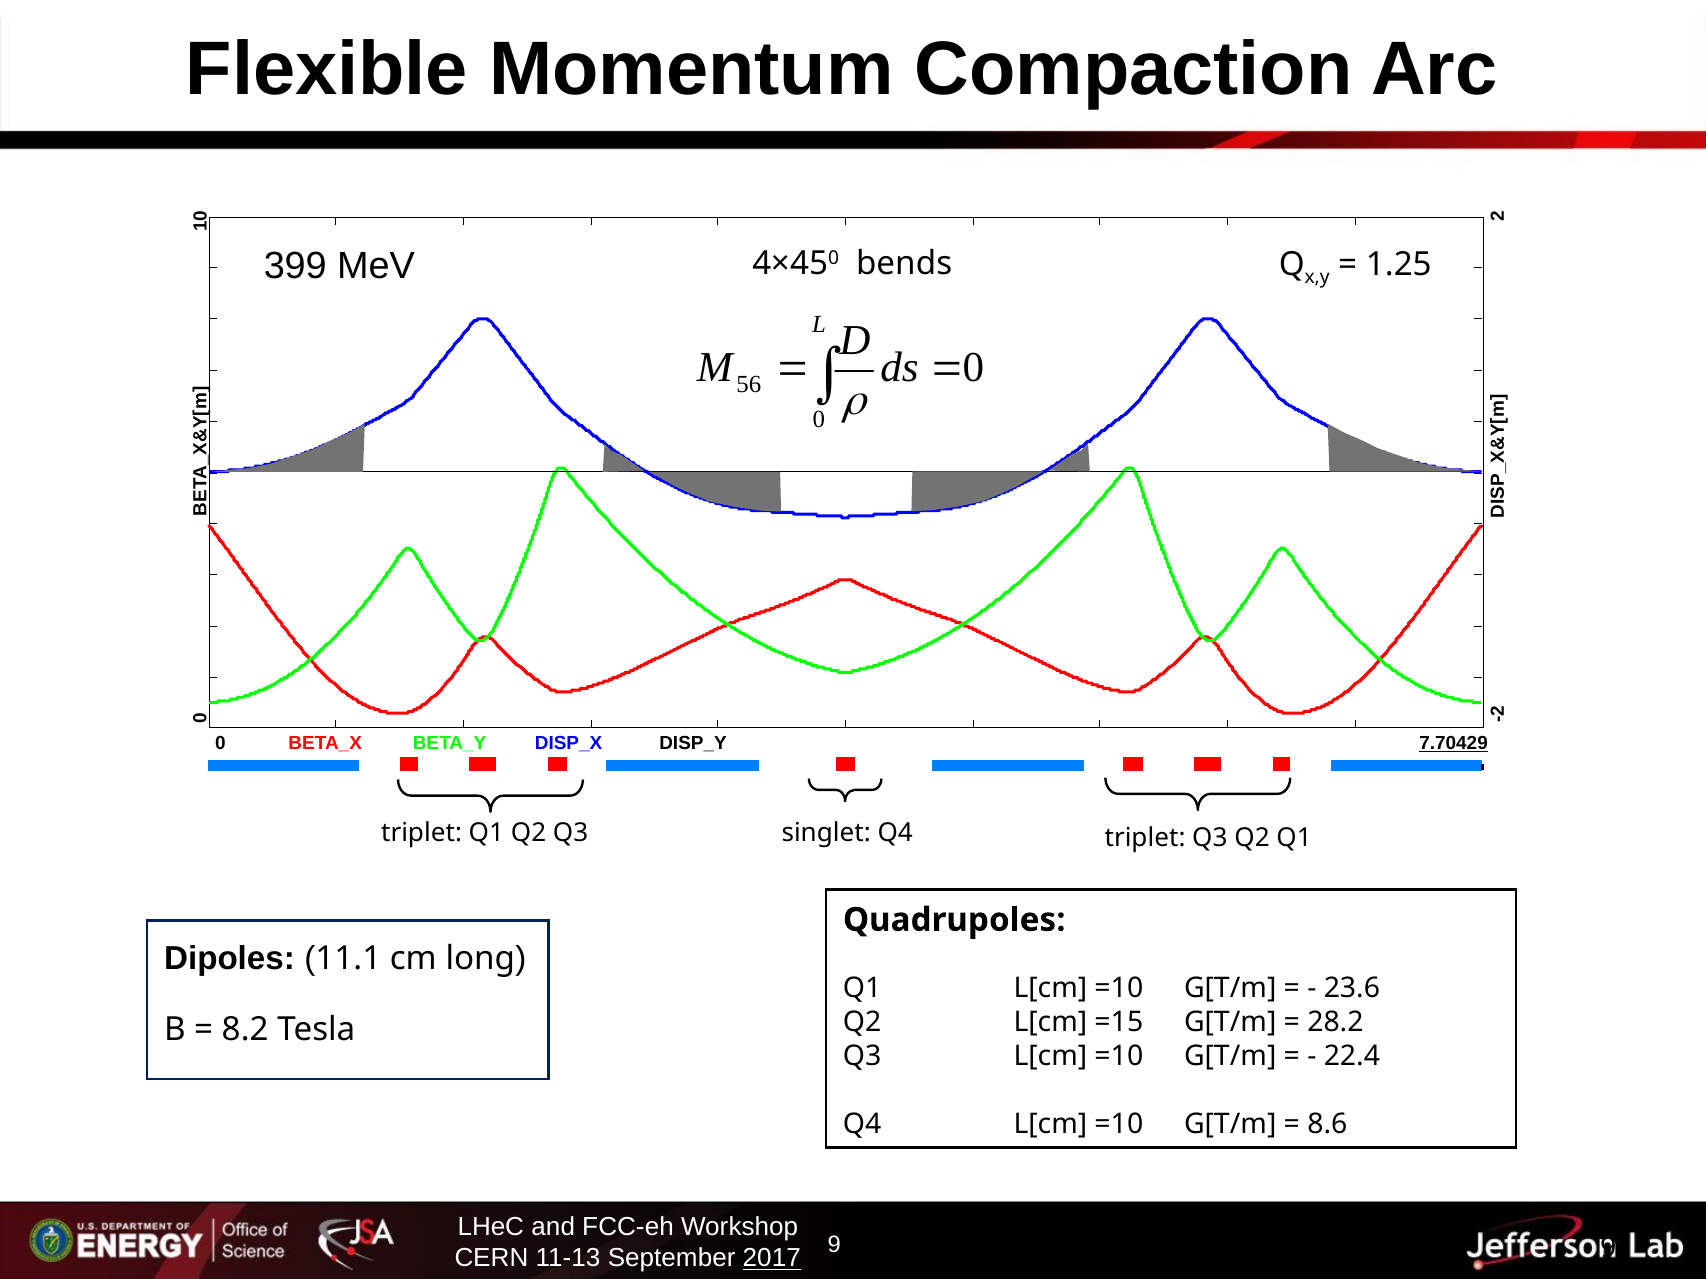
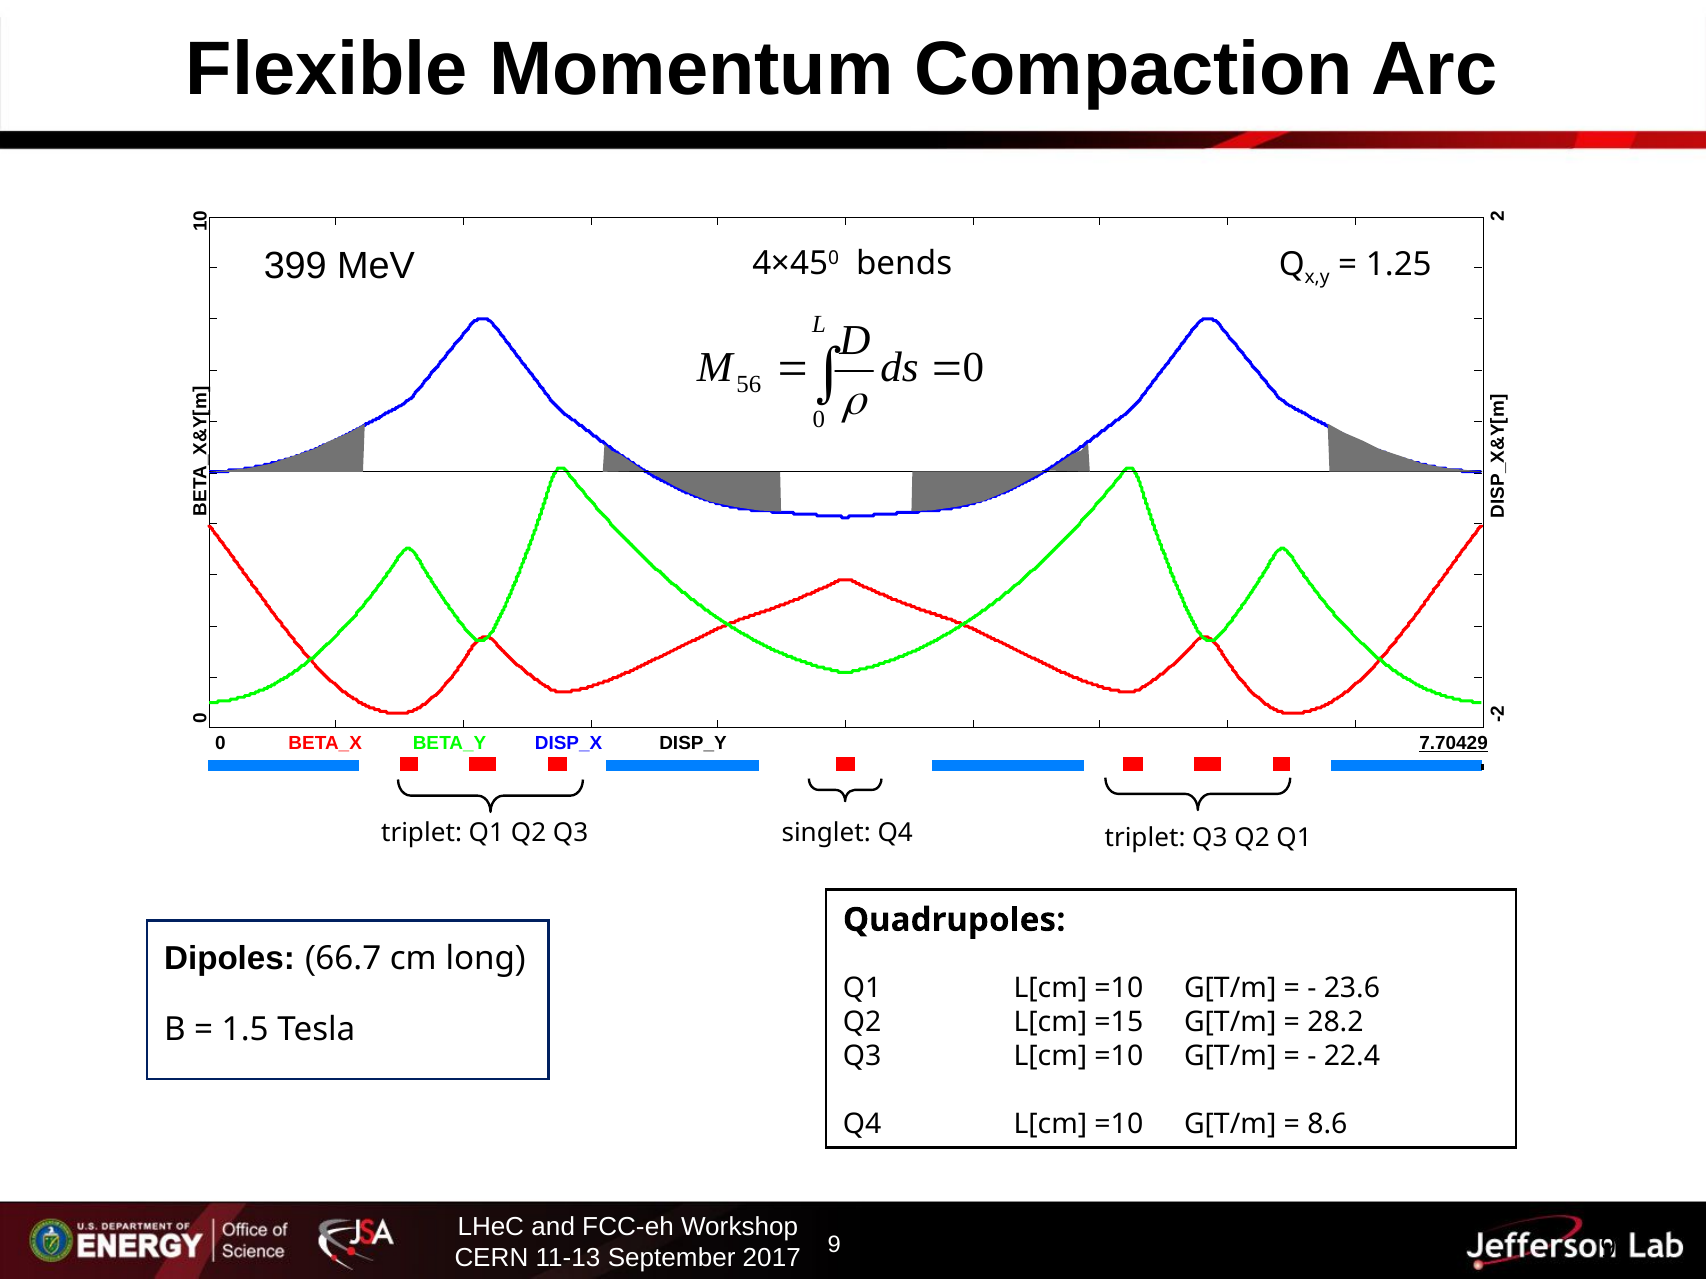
11.1: 11.1 -> 66.7 (348, 959)
8.2: 8.2 -> 1.5 (245, 1030)
2017 underline: present -> none (772, 1259)
